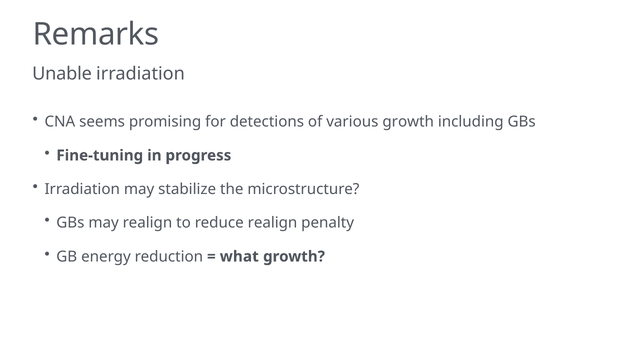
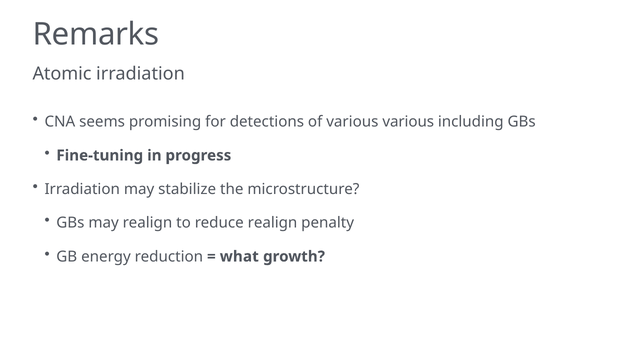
Unable: Unable -> Atomic (62, 74)
various growth: growth -> various (408, 122)
